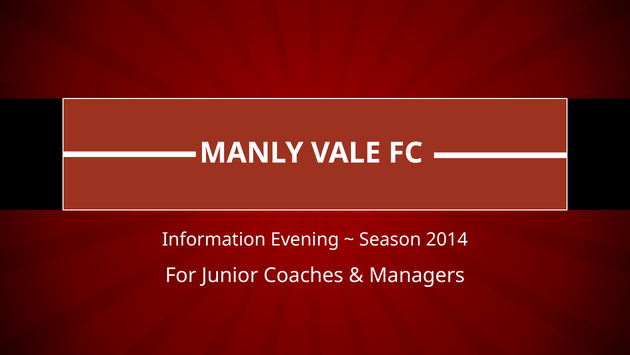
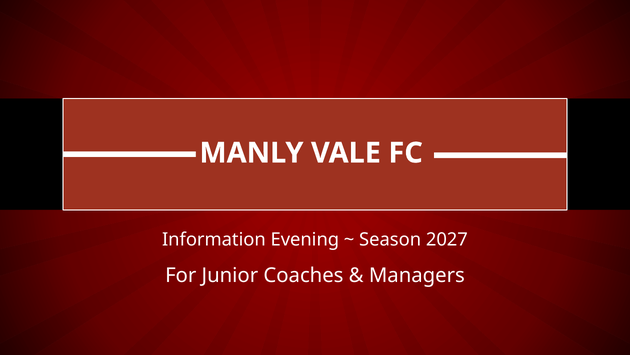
2014: 2014 -> 2027 (447, 240)
